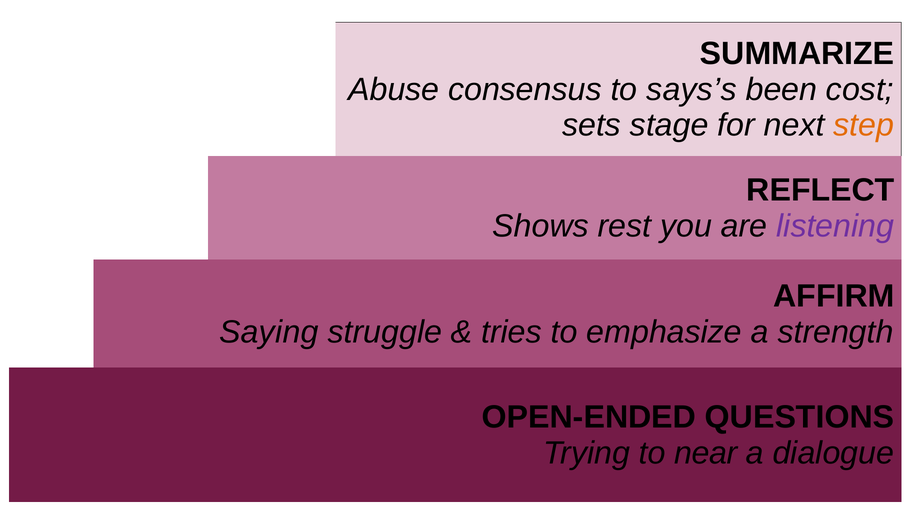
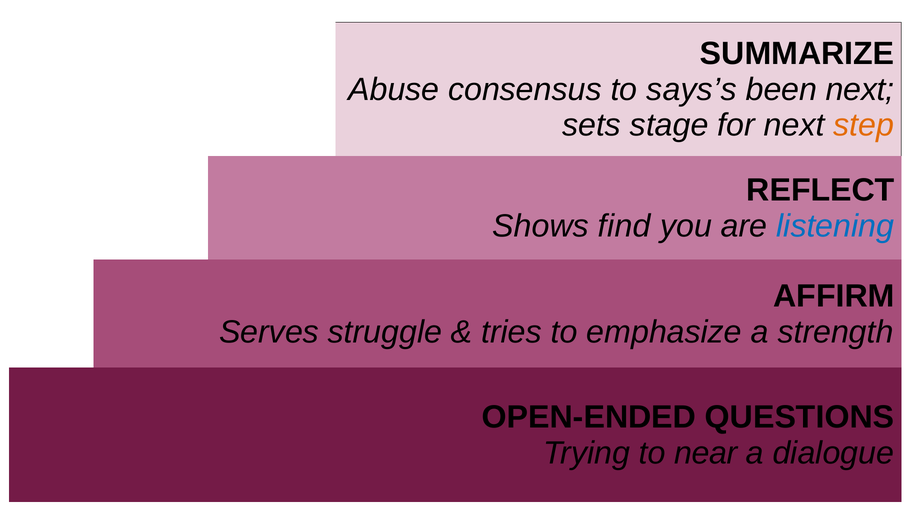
been cost: cost -> next (860, 89)
rest: rest -> find (624, 226)
listening colour: purple -> blue (835, 226)
Saying: Saying -> Serves (269, 332)
